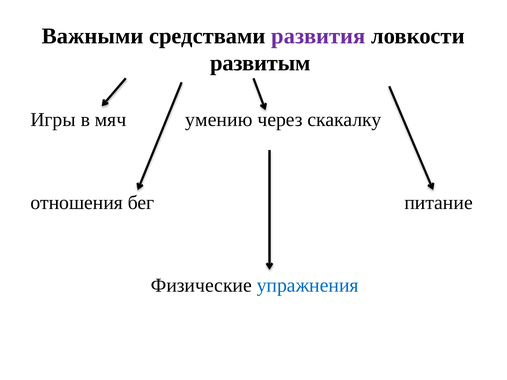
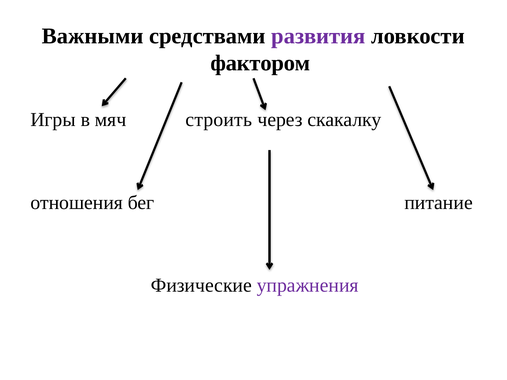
развитым: развитым -> фактором (260, 63)
умению: умению -> строить (219, 120)
упражнения colour: blue -> purple (308, 286)
